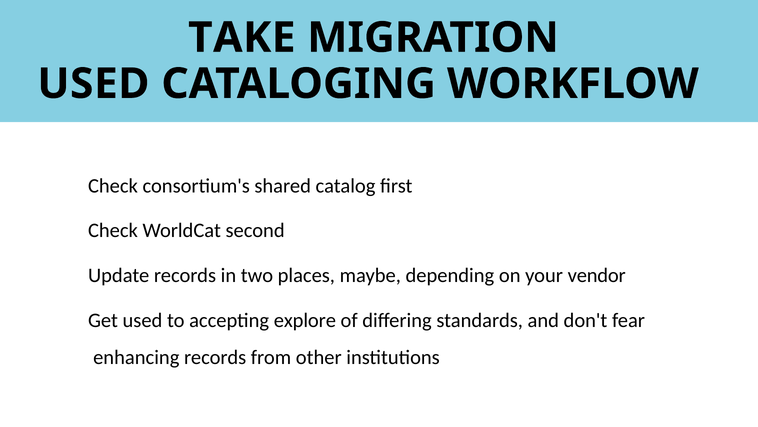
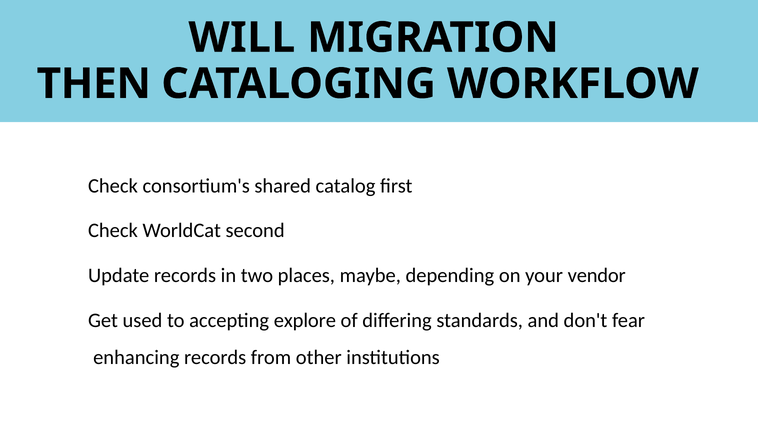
TAKE: TAKE -> WILL (242, 38)
USED: USED -> THEN (94, 84)
